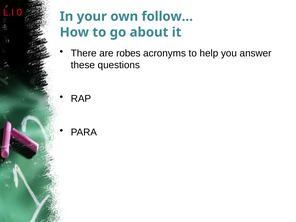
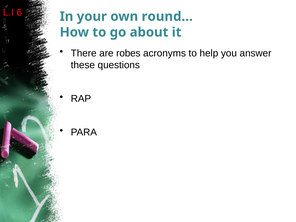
0: 0 -> 6 (19, 12)
follow…: follow… -> round… (167, 16)
